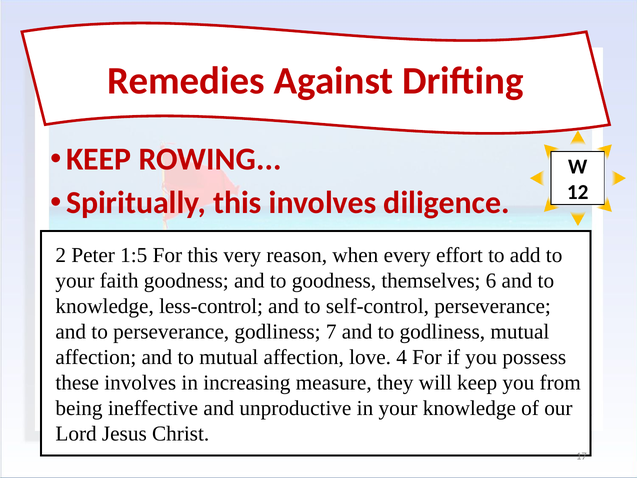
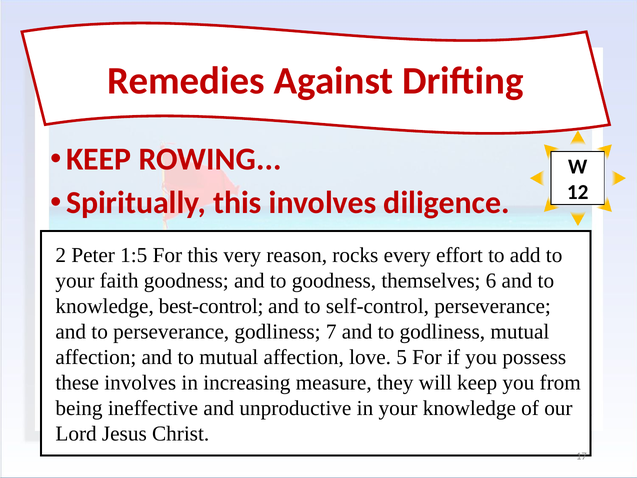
when: when -> rocks (355, 255)
less-control: less-control -> best-control (211, 306)
4: 4 -> 5 (402, 357)
